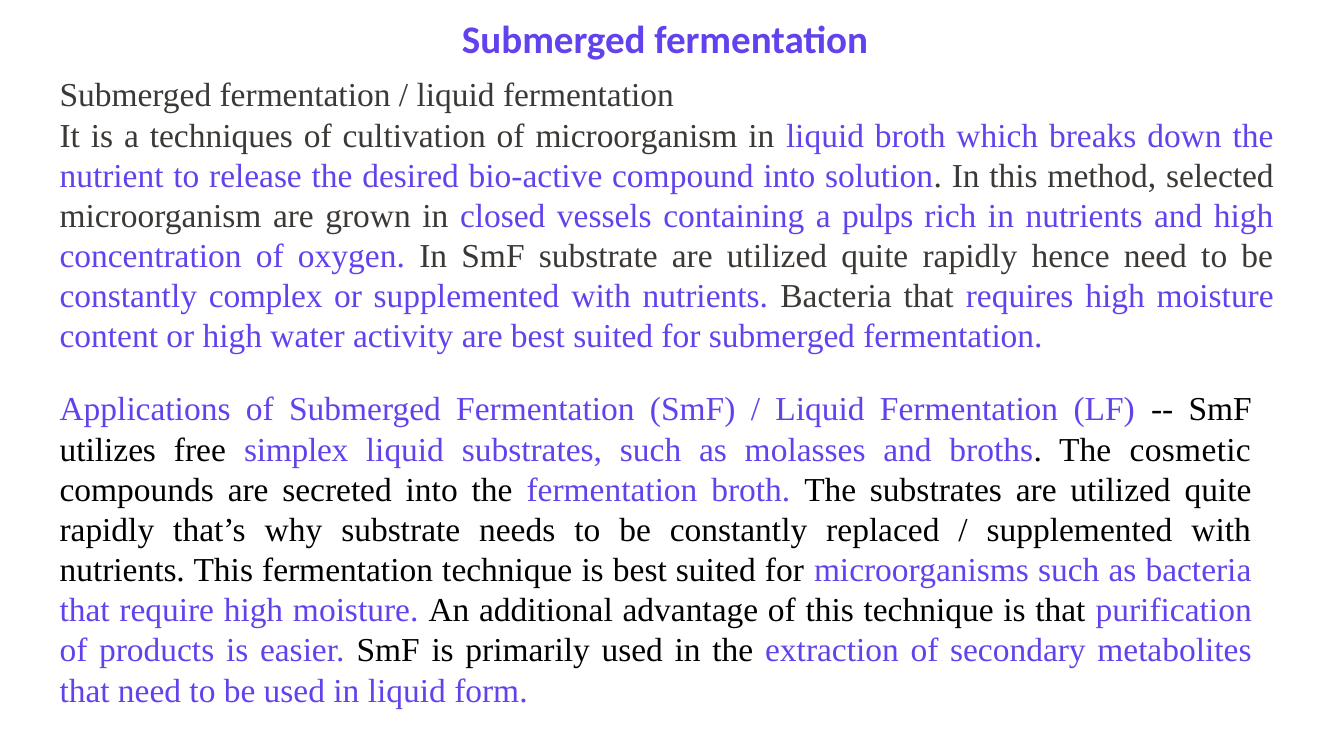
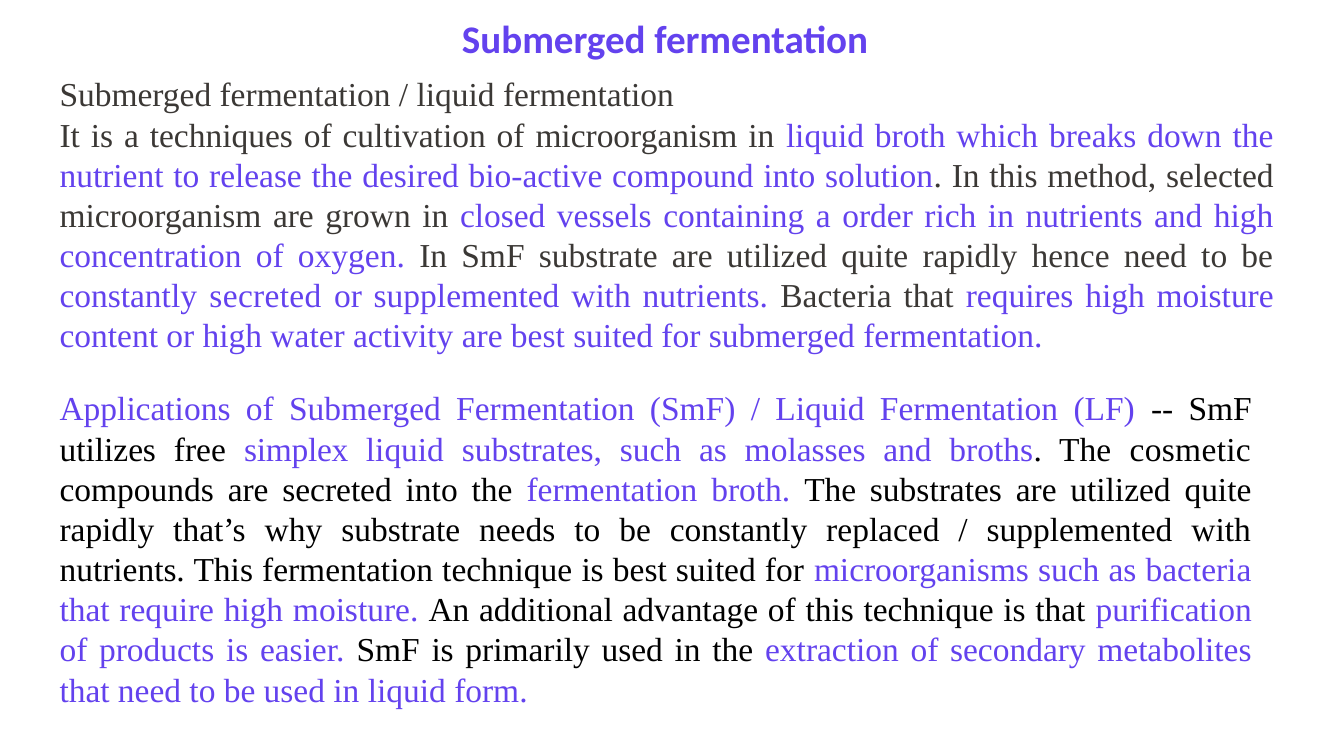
pulps: pulps -> order (878, 216)
constantly complex: complex -> secreted (265, 297)
